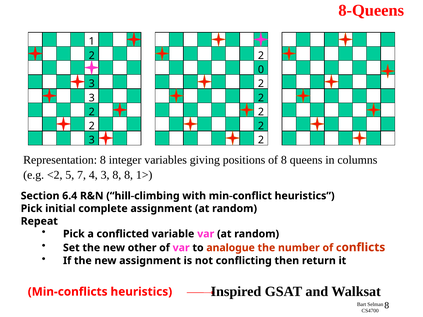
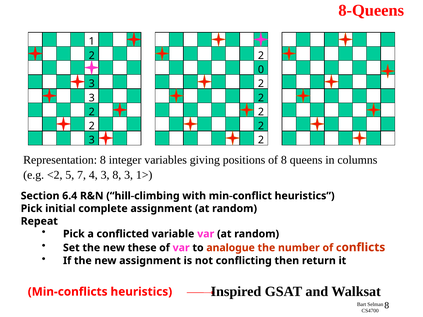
8 8: 8 -> 3 (129, 175)
other: other -> these (142, 248)
